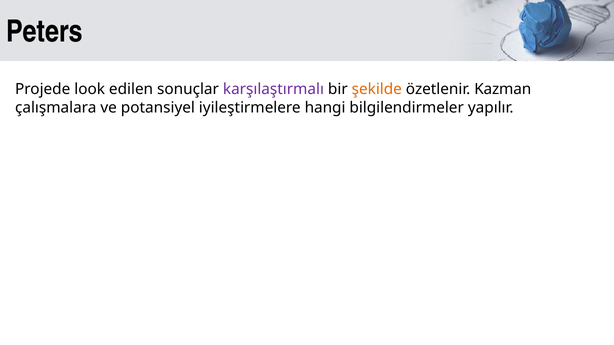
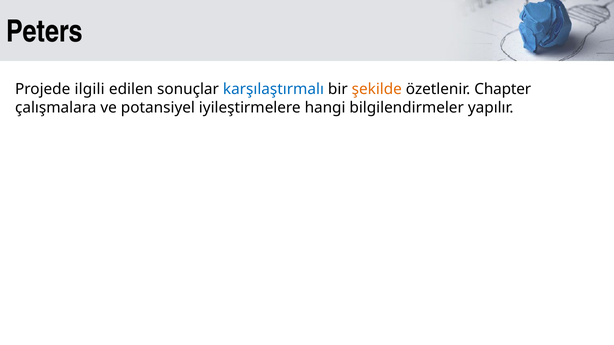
look: look -> ilgili (90, 89)
karşılaştırmalı colour: purple -> blue (273, 89)
Kazman: Kazman -> Chapter (503, 89)
